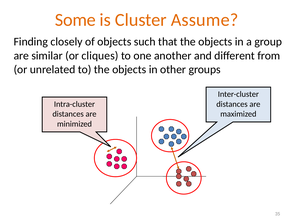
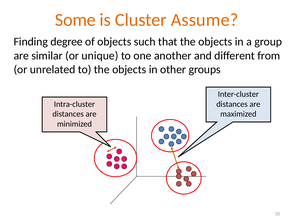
closely: closely -> degree (67, 42)
cliques: cliques -> unique (100, 55)
